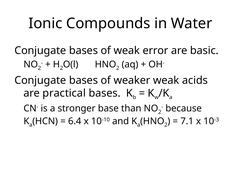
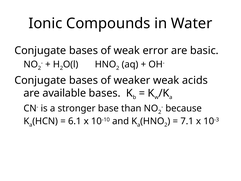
practical: practical -> available (64, 93)
6.4: 6.4 -> 6.1 (75, 121)
